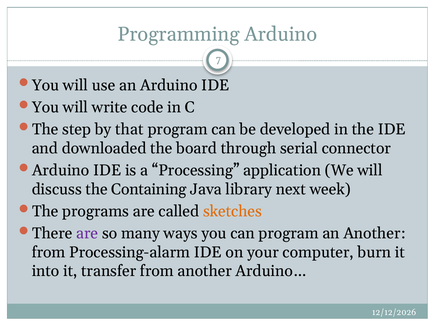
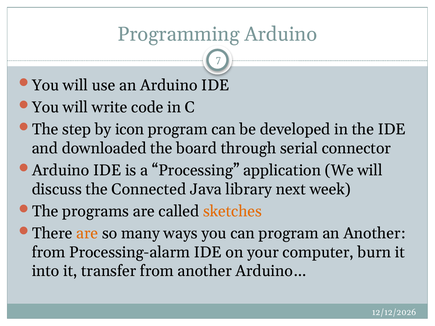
that: that -> icon (130, 130)
Containing: Containing -> Connected (149, 189)
are colour: purple -> orange (87, 234)
